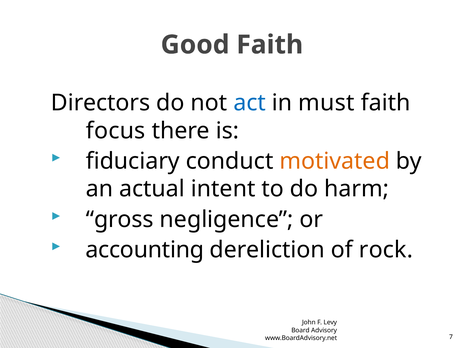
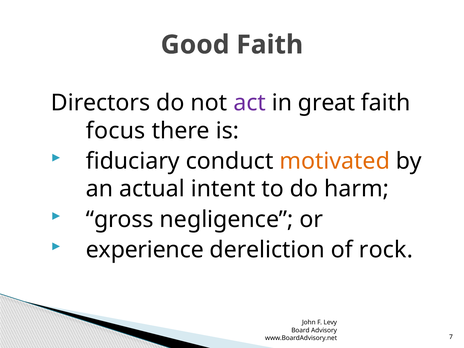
act colour: blue -> purple (250, 103)
must: must -> great (327, 103)
accounting: accounting -> experience (145, 250)
